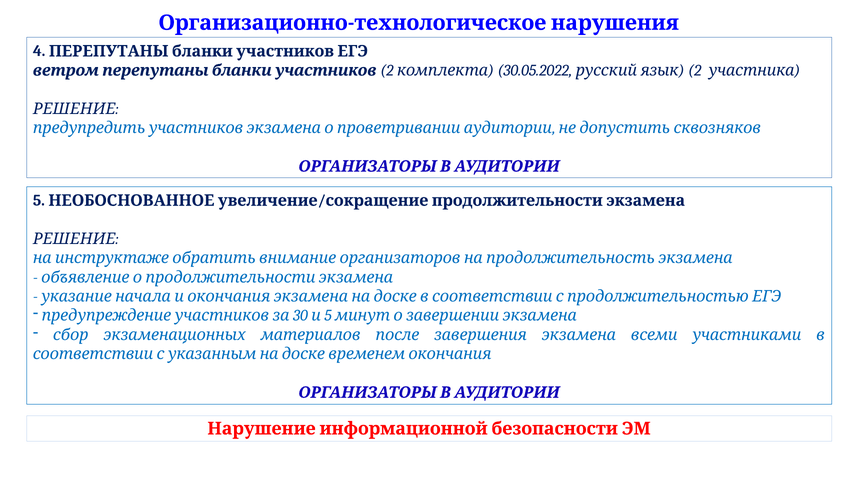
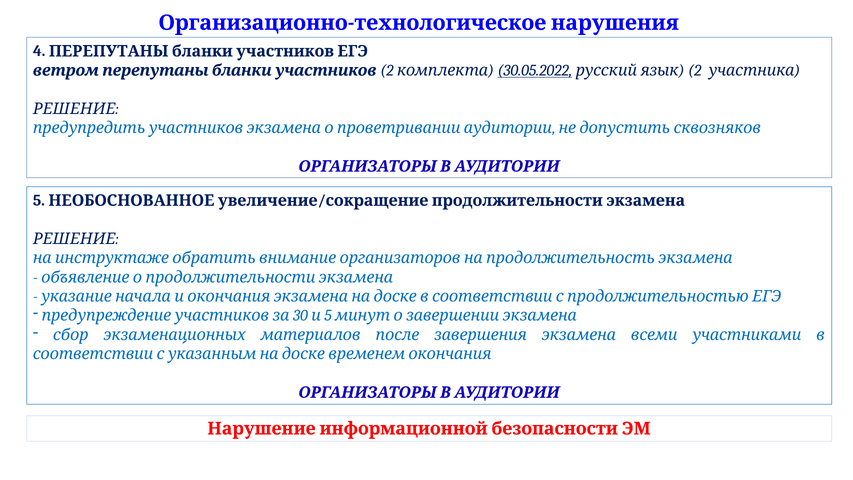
30.05.2022 underline: none -> present (535, 70)
